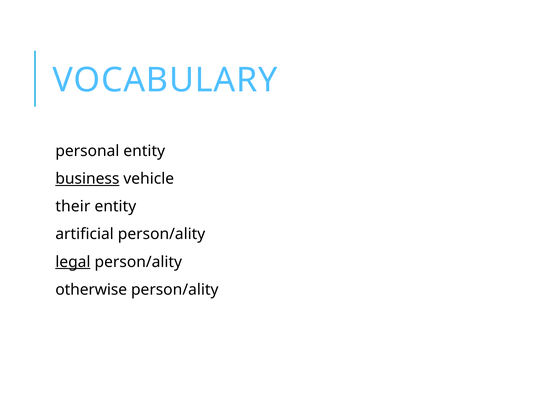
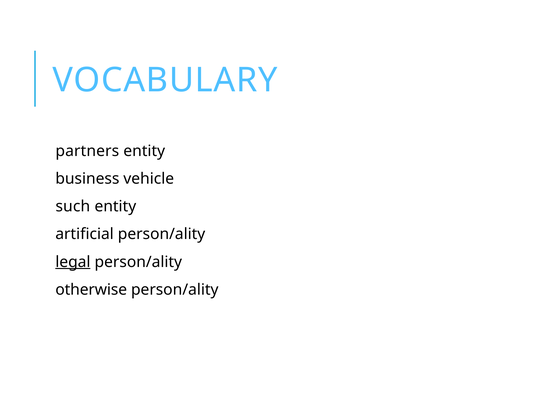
personal: personal -> partners (87, 151)
business underline: present -> none (87, 179)
their: their -> such (73, 206)
